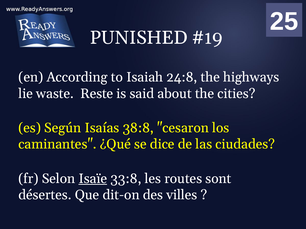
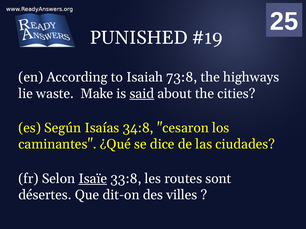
24:8: 24:8 -> 73:8 (182, 77)
Reste: Reste -> Make (97, 94)
said underline: none -> present (142, 94)
38:8: 38:8 -> 34:8 (138, 128)
